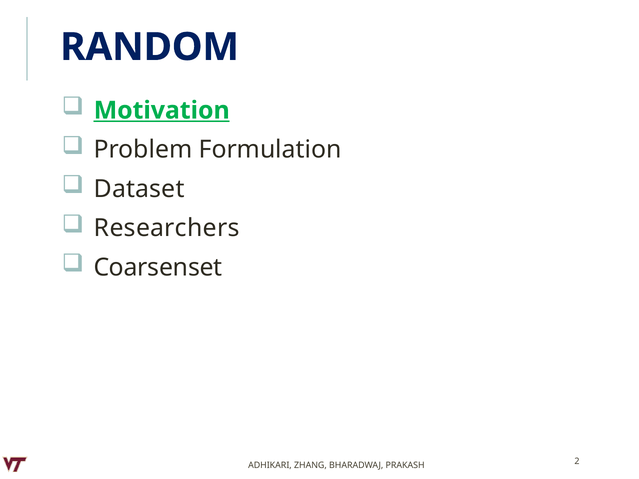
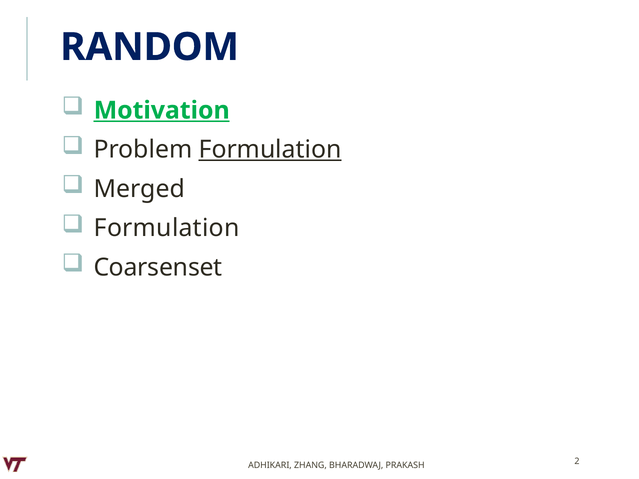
Formulation underline: none -> present (270, 150)
Dataset: Dataset -> Merged (139, 189)
Researchers: Researchers -> Formulation (167, 228)
